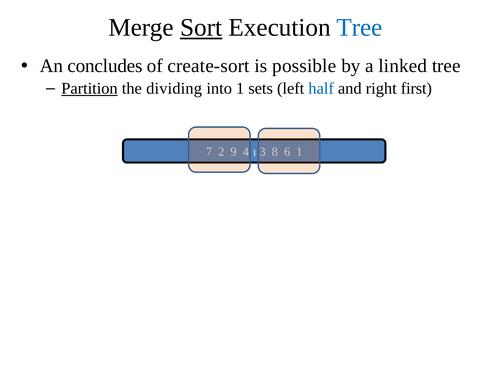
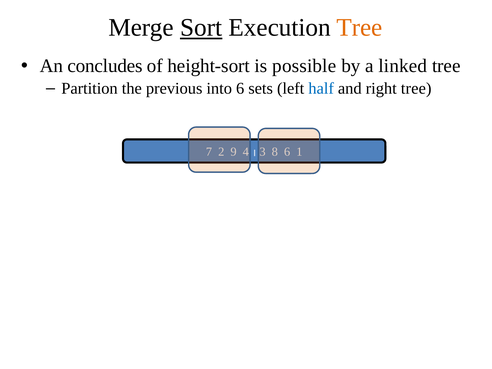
Tree colour: blue -> orange (359, 28)
create-sort: create-sort -> height-sort (209, 66)
Partition underline: present -> none (90, 88)
dividing: dividing -> previous (174, 88)
into 1: 1 -> 6 (240, 88)
right first: first -> tree (416, 88)
